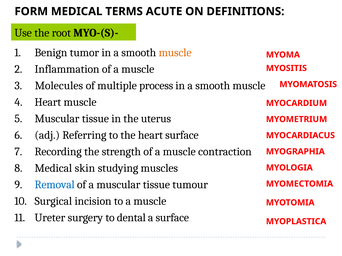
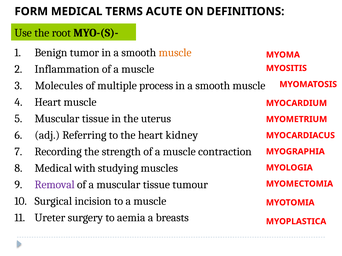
heart surface: surface -> kidney (182, 135)
skin: skin -> with (85, 169)
Removal colour: blue -> purple (55, 185)
dental: dental -> aemia (131, 218)
a surface: surface -> breasts (172, 218)
